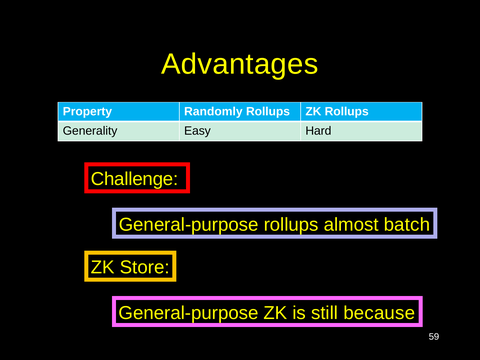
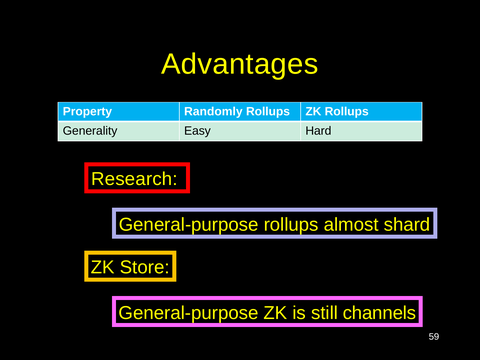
Challenge: Challenge -> Research (134, 179)
batch: batch -> shard (407, 225)
because: because -> channels (379, 313)
